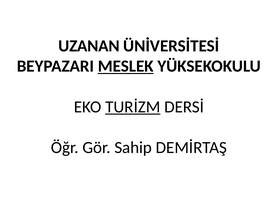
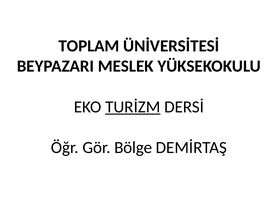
UZANAN: UZANAN -> TOPLAM (89, 46)
MESLEK underline: present -> none (126, 66)
Sahip: Sahip -> Bölge (133, 148)
